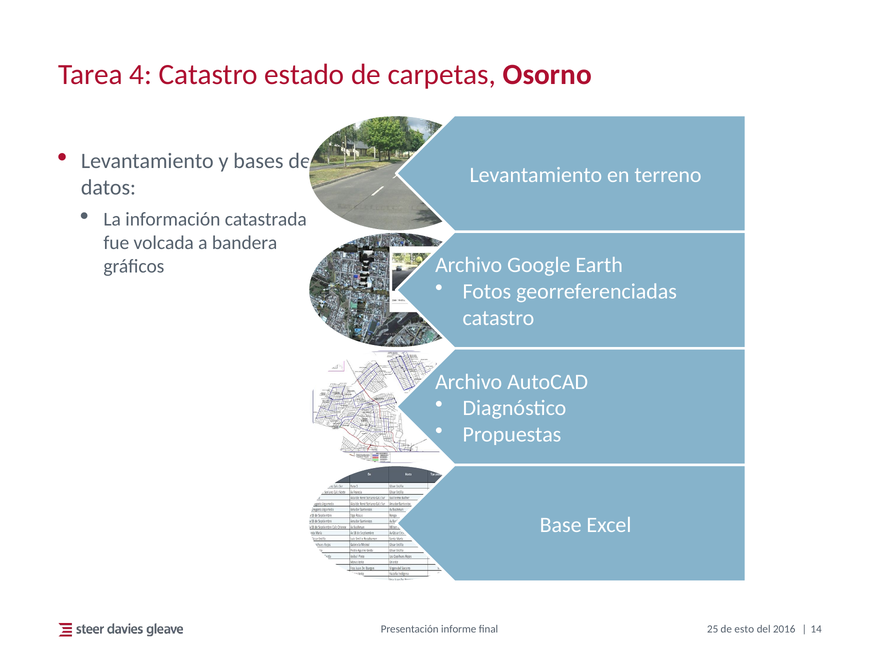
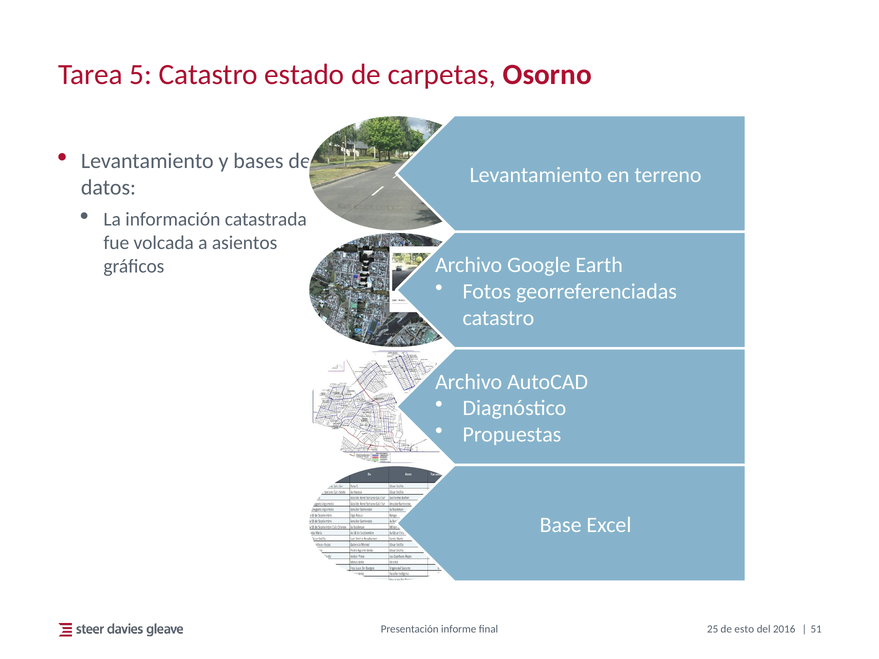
4: 4 -> 5 (141, 75)
bandera: bandera -> asientos (245, 243)
14: 14 -> 51 (816, 630)
